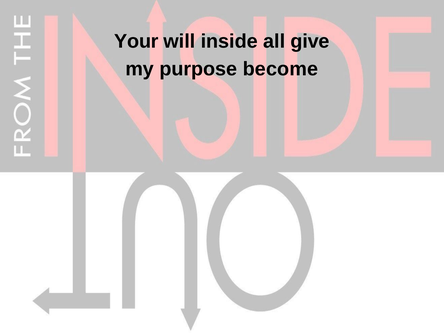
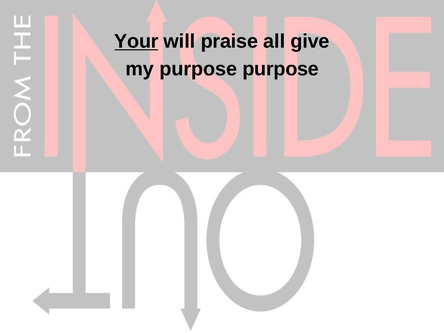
Your underline: none -> present (136, 41)
inside: inside -> praise (229, 41)
purpose become: become -> purpose (281, 69)
